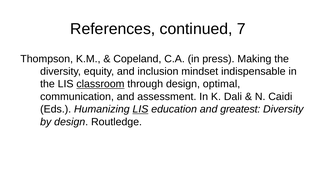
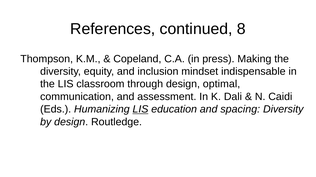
7: 7 -> 8 (241, 29)
classroom underline: present -> none (100, 84)
greatest: greatest -> spacing (240, 110)
